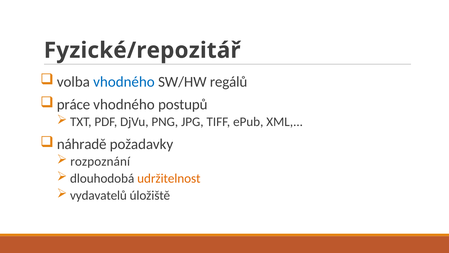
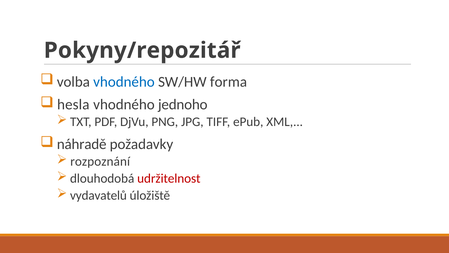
Fyzické/repozitář: Fyzické/repozitář -> Pokyny/repozitář (142, 50)
regálů: regálů -> forma (229, 82)
práce: práce -> hesla (73, 104)
postupů: postupů -> jednoho (183, 104)
udržitelnost colour: orange -> red (169, 178)
